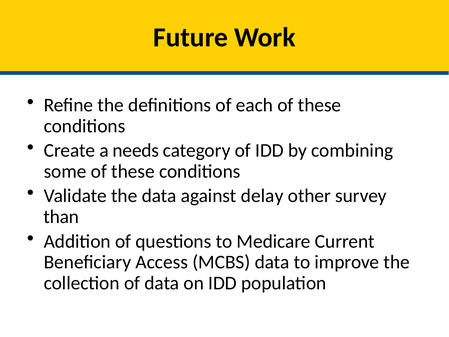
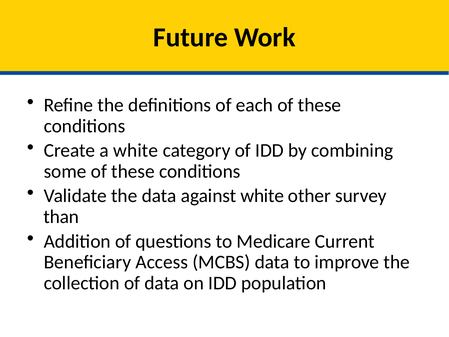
a needs: needs -> white (136, 150)
against delay: delay -> white (262, 196)
